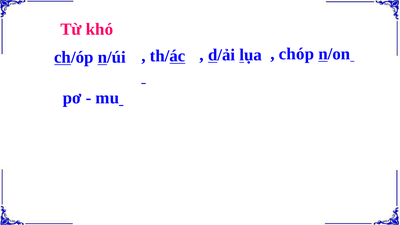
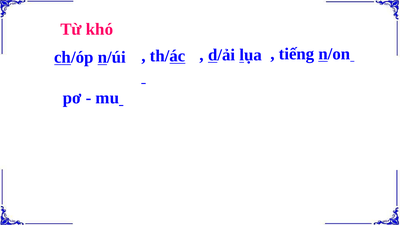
chóp: chóp -> tiếng (297, 54)
